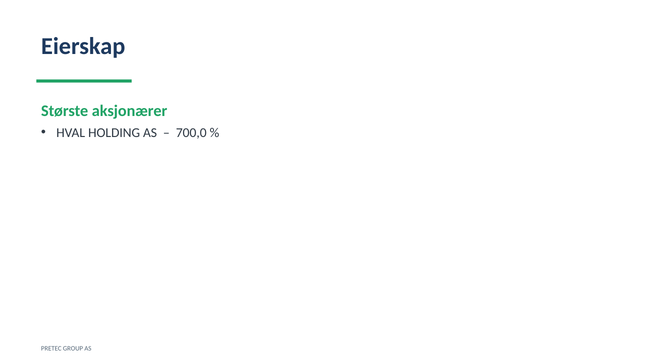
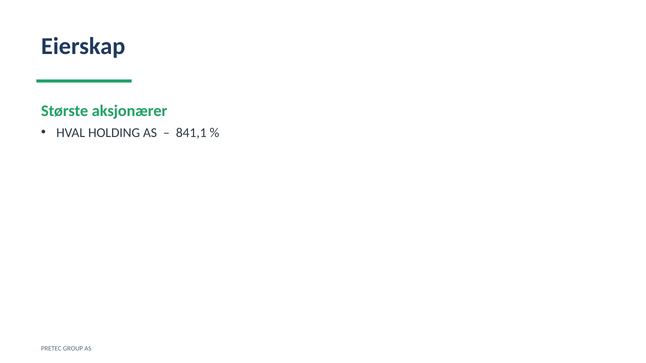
700,0: 700,0 -> 841,1 (191, 133)
